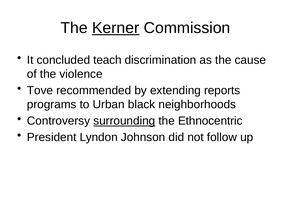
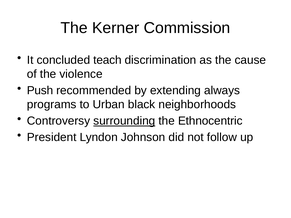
Kerner underline: present -> none (116, 28)
Tove: Tove -> Push (40, 91)
reports: reports -> always (222, 91)
